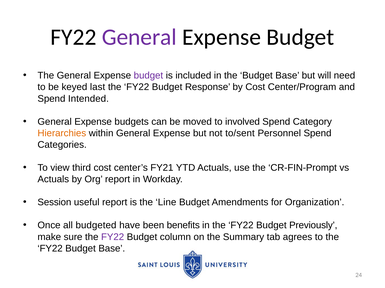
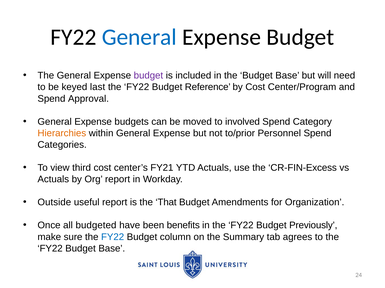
General colour: purple -> blue (139, 37)
Response: Response -> Reference (208, 87)
Intended: Intended -> Approval (88, 99)
to/sent: to/sent -> to/prior (240, 133)
CR-FIN-Prompt: CR-FIN-Prompt -> CR-FIN-Excess (303, 168)
Session: Session -> Outside (54, 203)
Line: Line -> That (166, 203)
FY22 colour: purple -> blue (113, 237)
